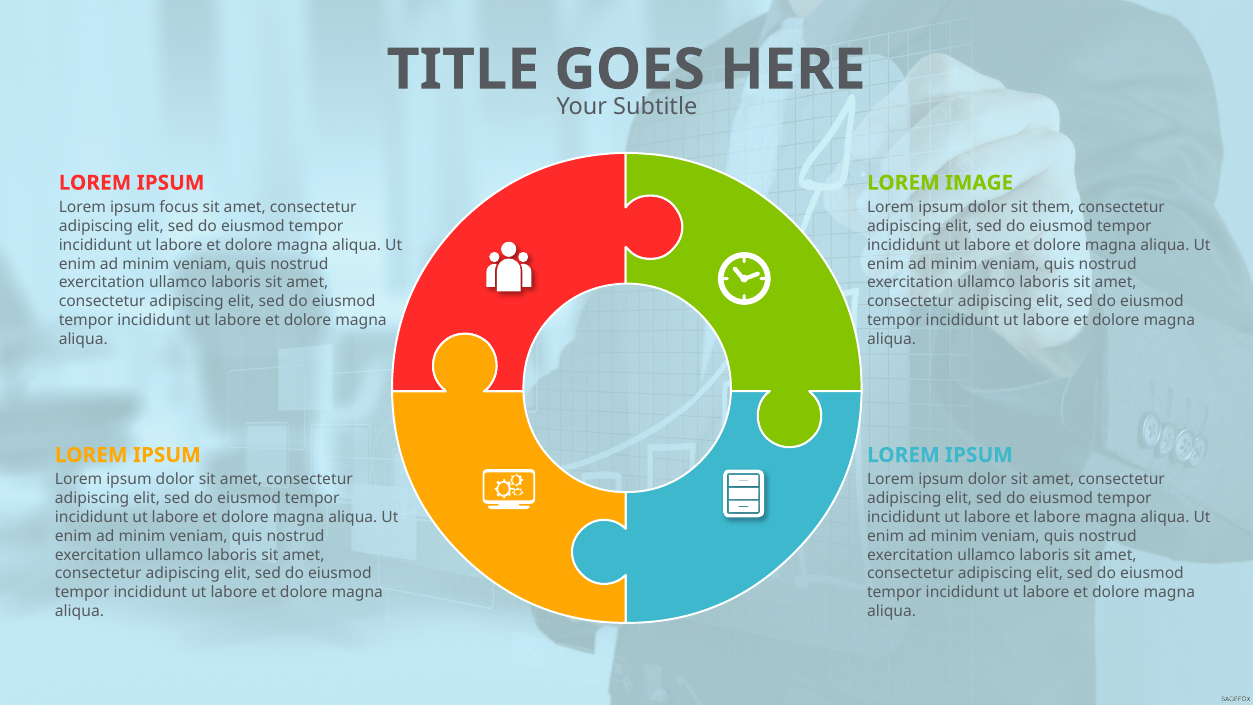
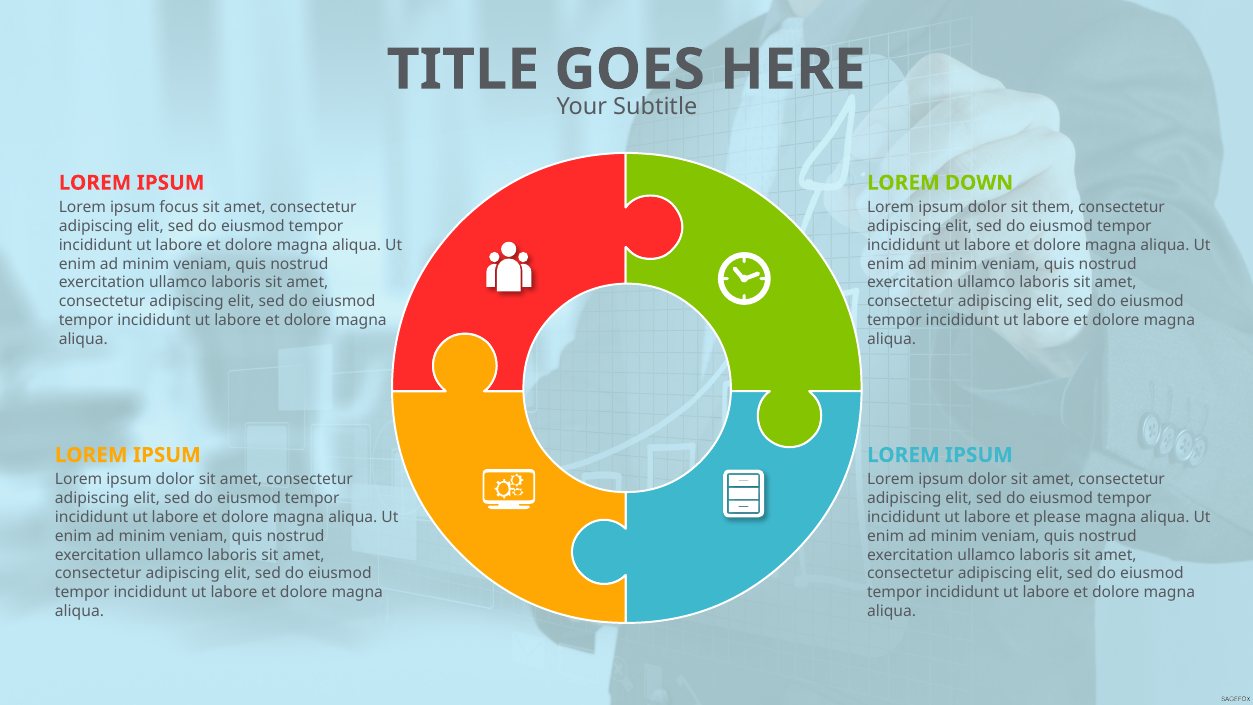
IMAGE: IMAGE -> DOWN (979, 183)
et labore: labore -> please (1057, 517)
